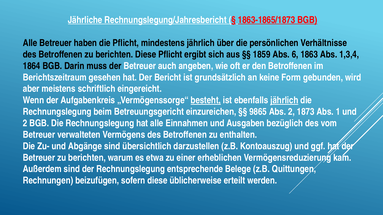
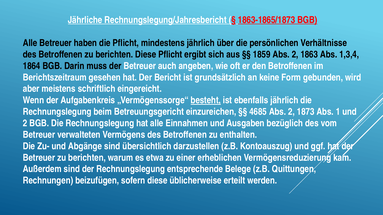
1859 Abs 6: 6 -> 2 (295, 55)
jährlich underline: present -> none (284, 100)
9865: 9865 -> 4685 (258, 112)
